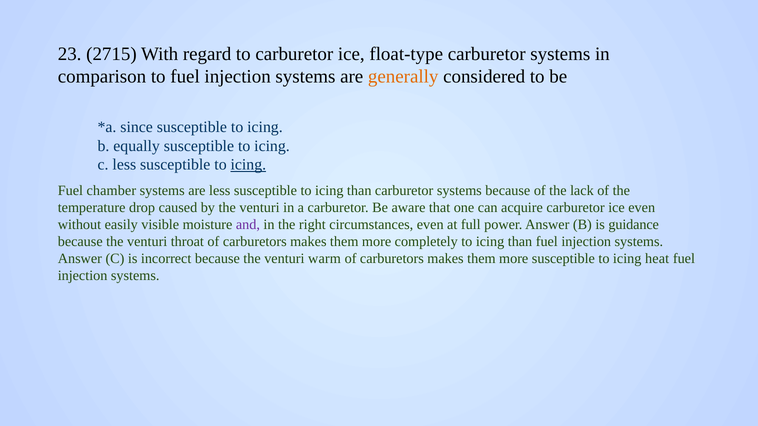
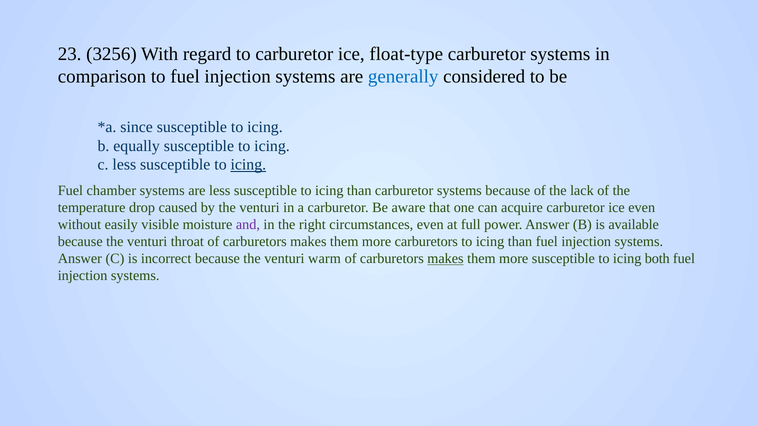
2715: 2715 -> 3256 (111, 54)
generally colour: orange -> blue (403, 77)
guidance: guidance -> available (634, 225)
more completely: completely -> carburetors (426, 242)
makes underline: none -> present (445, 259)
heat: heat -> both (657, 259)
